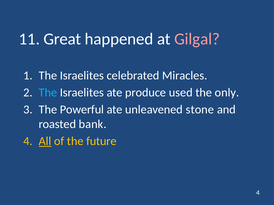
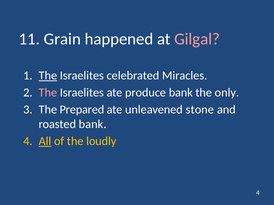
Great: Great -> Grain (62, 39)
The underline: none -> present (48, 76)
The colour: light blue -> pink (48, 93)
produce used: used -> bank (181, 93)
Powerful: Powerful -> Prepared (82, 110)
future: future -> loudly (101, 142)
